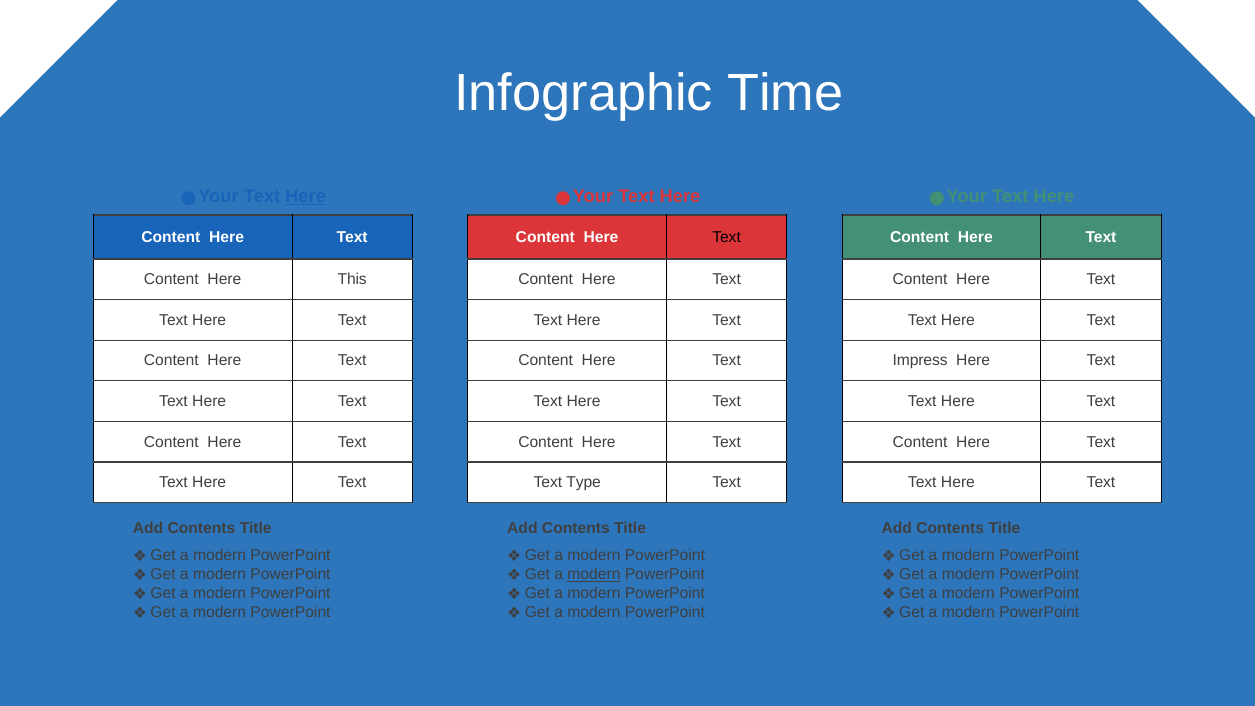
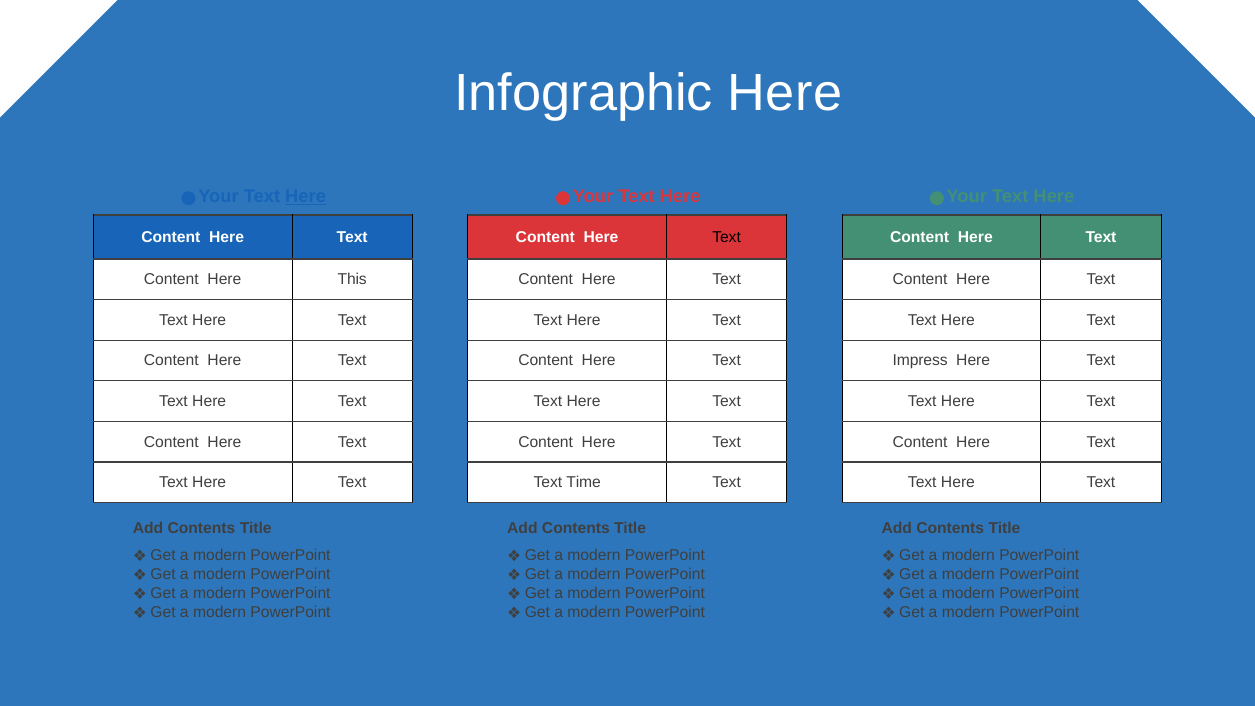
Infographic Time: Time -> Here (785, 94)
Type: Type -> Time (584, 483)
modern underline: present -> none (594, 574)
